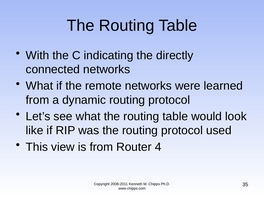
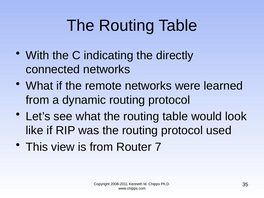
4: 4 -> 7 (158, 147)
